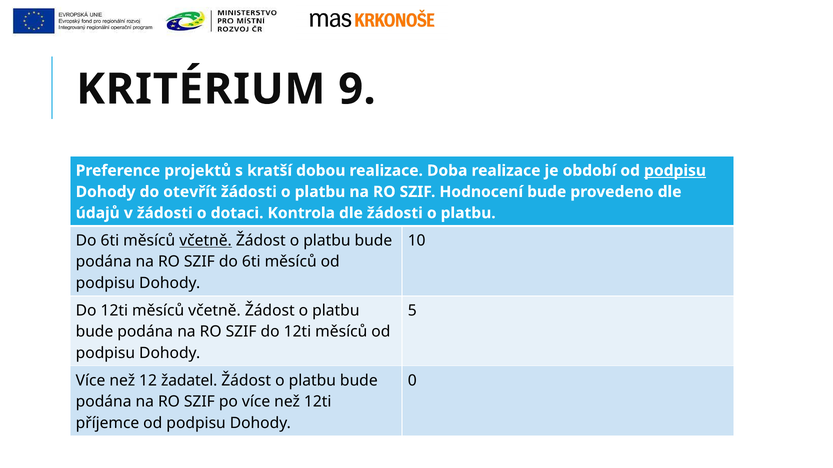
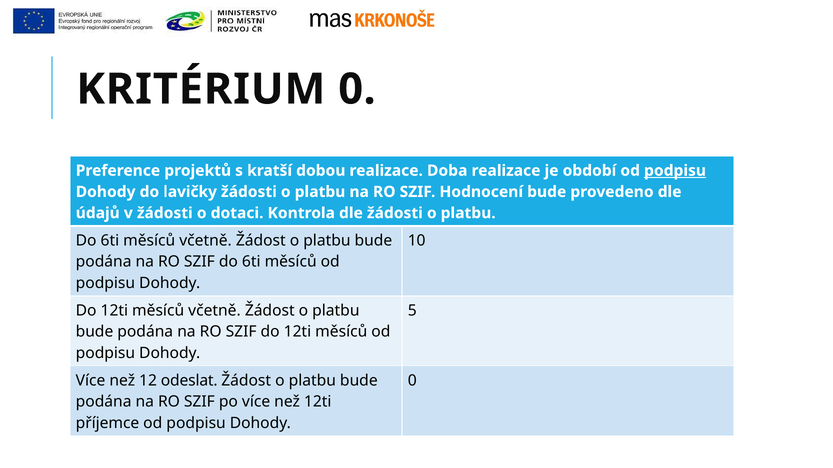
KRITÉRIUM 9: 9 -> 0 (357, 89)
otevřít: otevřít -> lavičky (190, 192)
včetně underline: present -> none (206, 241)
žadatel: žadatel -> odeslat (189, 381)
